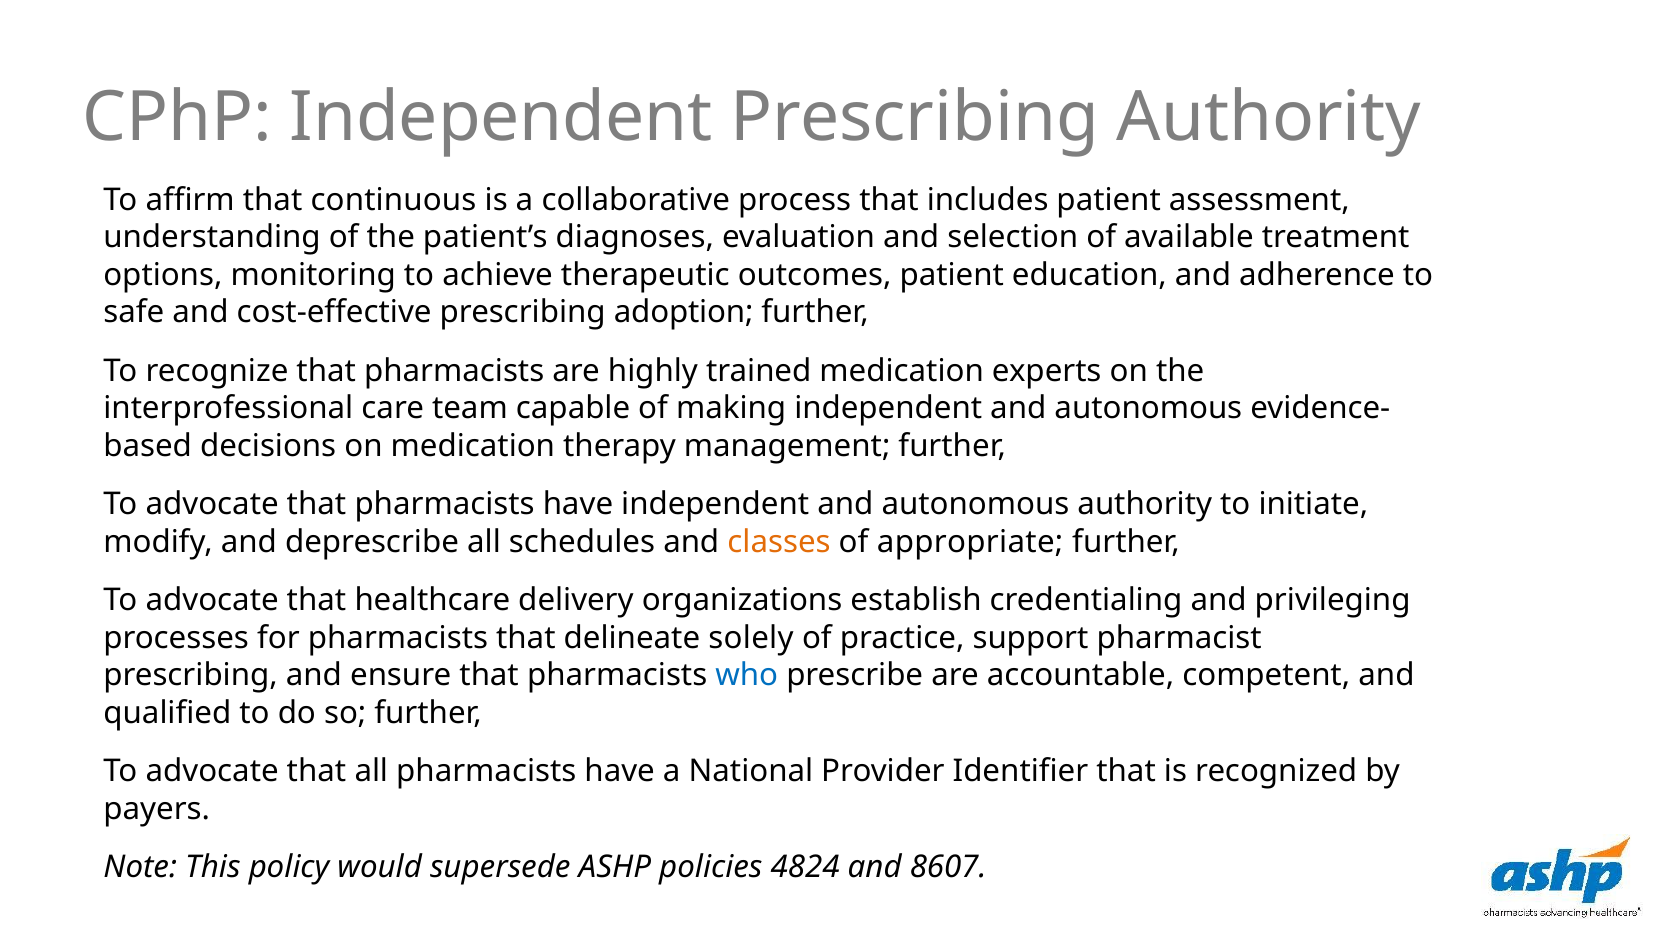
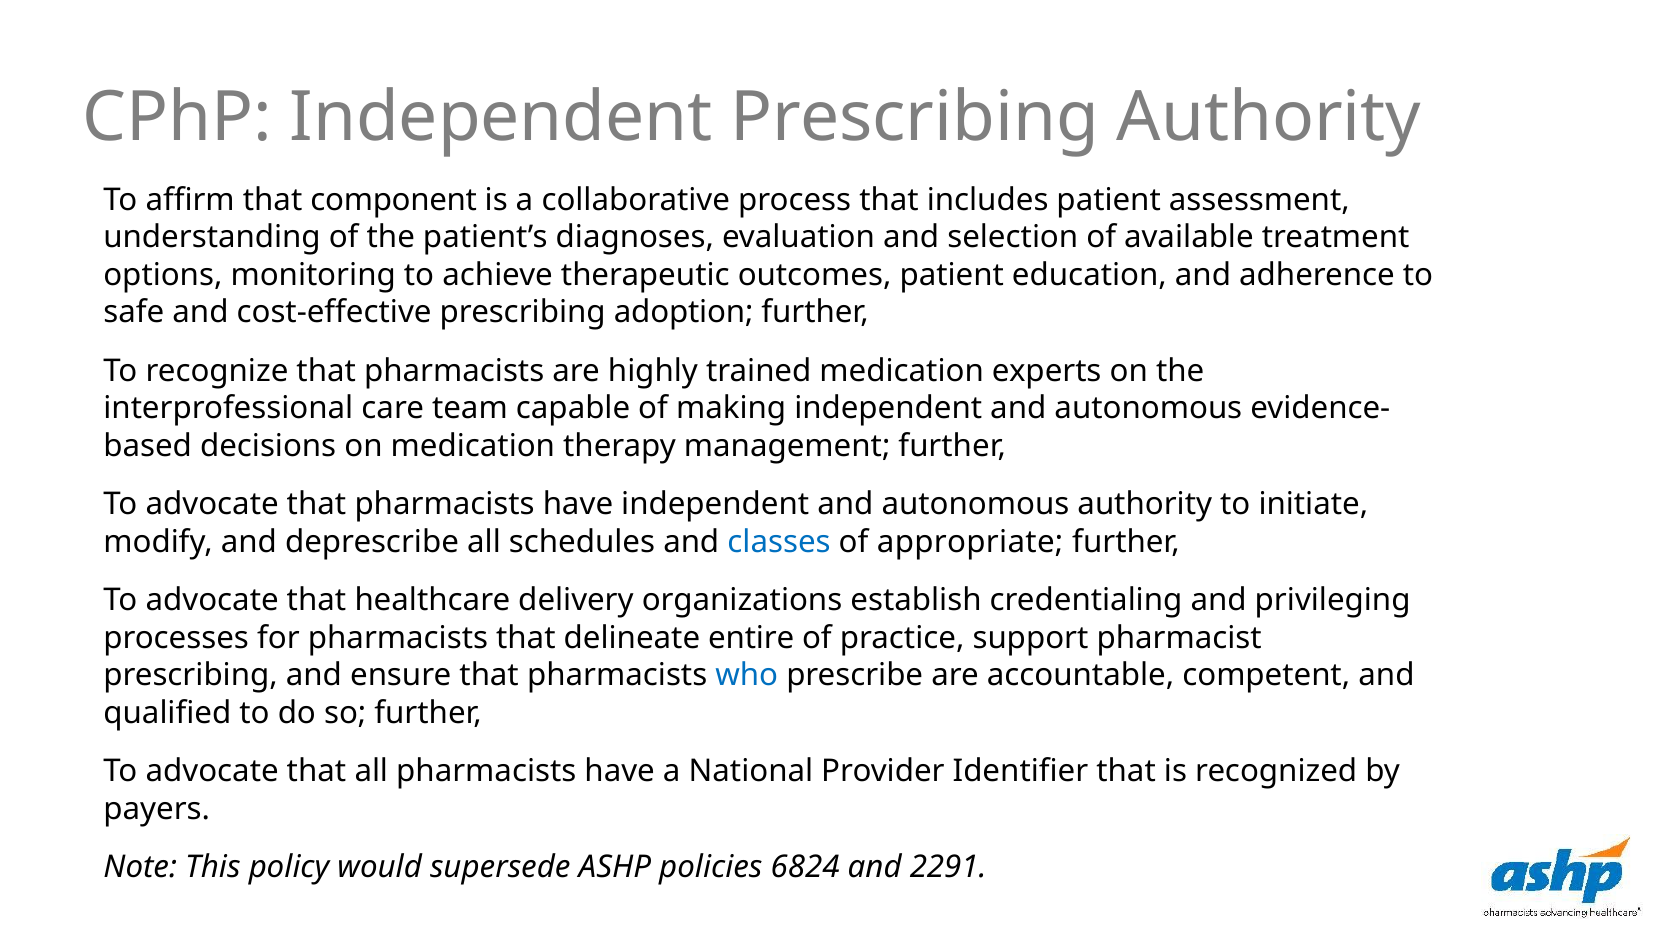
continuous: continuous -> component (394, 200)
classes colour: orange -> blue (779, 542)
solely: solely -> entire (751, 638)
4824: 4824 -> 6824 (805, 867)
8607: 8607 -> 2291 (948, 867)
